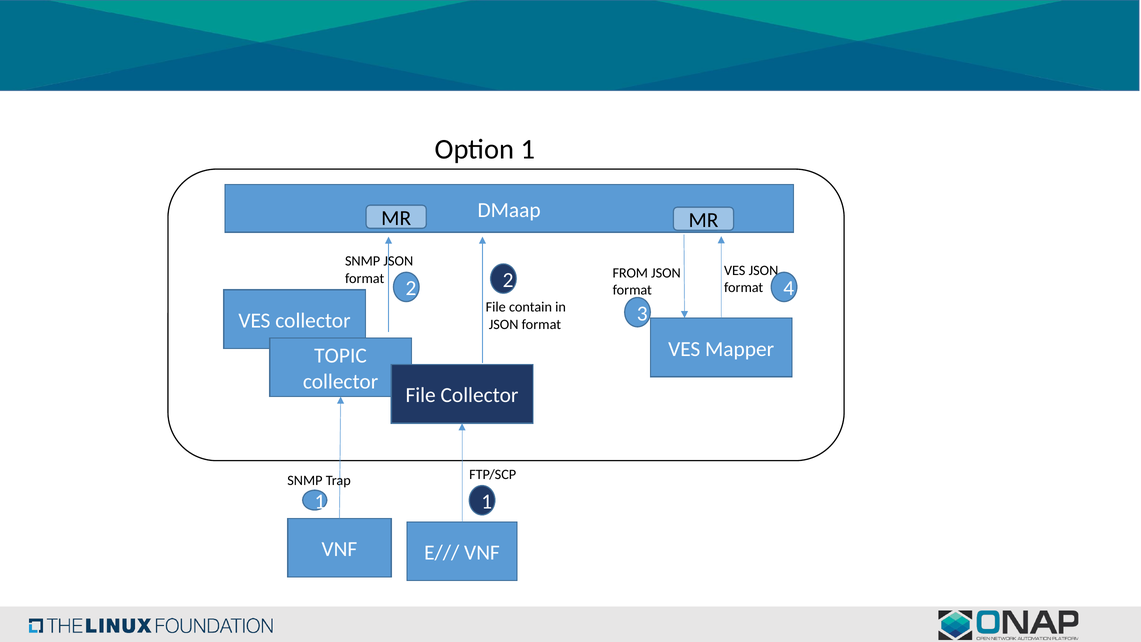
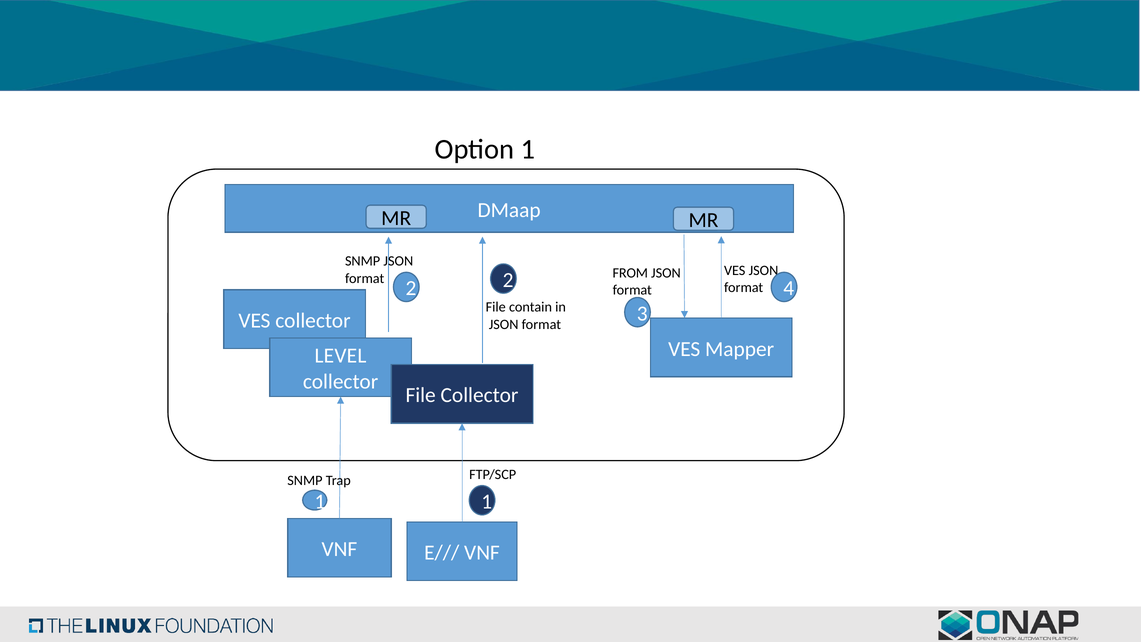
TOPIC: TOPIC -> LEVEL (340, 356)
